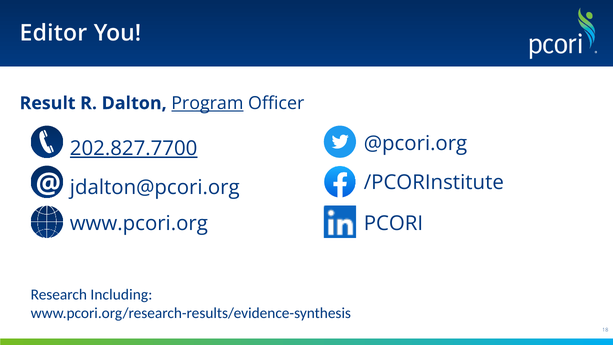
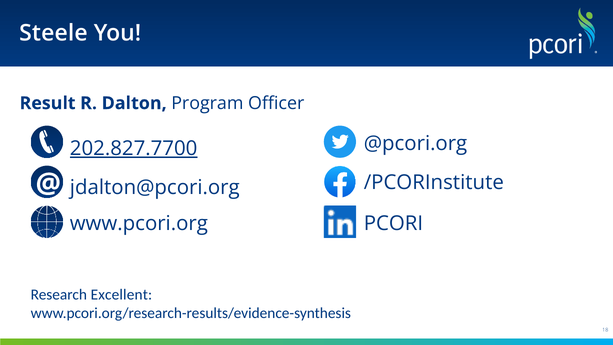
Editor: Editor -> Steele (53, 33)
Program underline: present -> none (207, 103)
Including: Including -> Excellent (121, 295)
